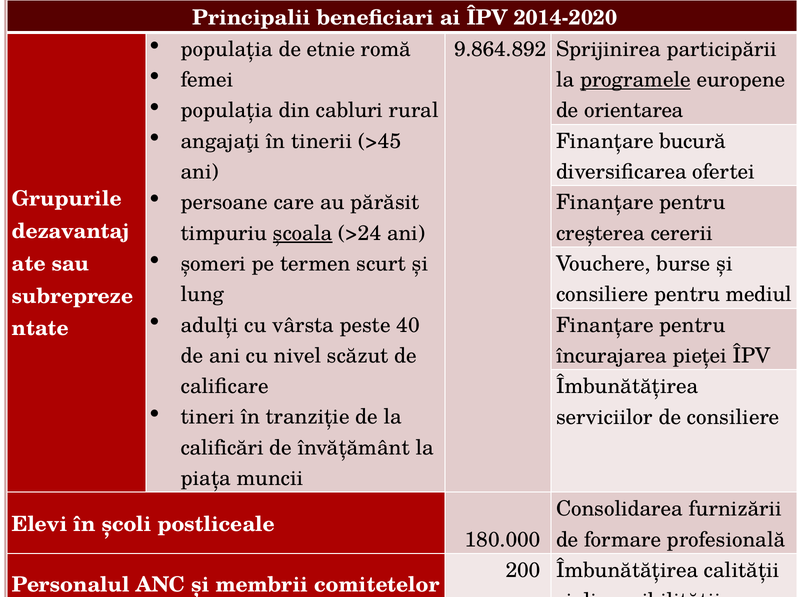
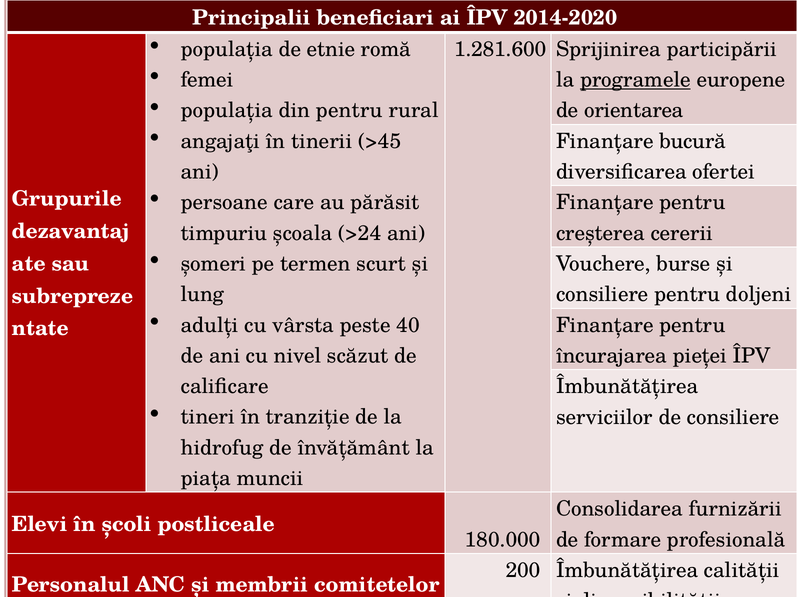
9.864.892: 9.864.892 -> 1.281.600 (500, 49)
din cabluri: cabluri -> pentru (349, 111)
şcoala underline: present -> none (303, 233)
mediul: mediul -> doljeni (759, 295)
calificări: calificări -> hidrofug (222, 448)
